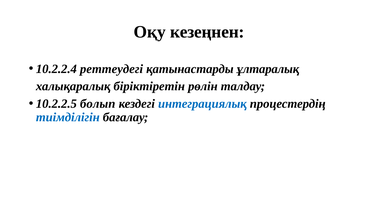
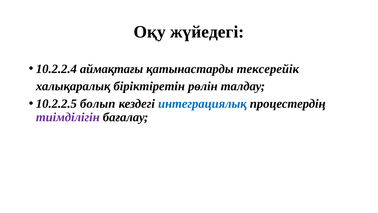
кезеңнен: кезеңнен -> жүйедегі (207, 32)
реттеудегі: реттеудегі -> аймақтағы (112, 69)
ұлтаралық: ұлтаралық -> тексерейік (268, 69)
тиімділігін colour: blue -> purple (68, 117)
